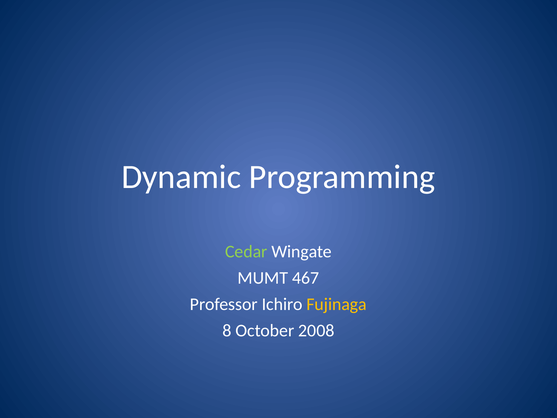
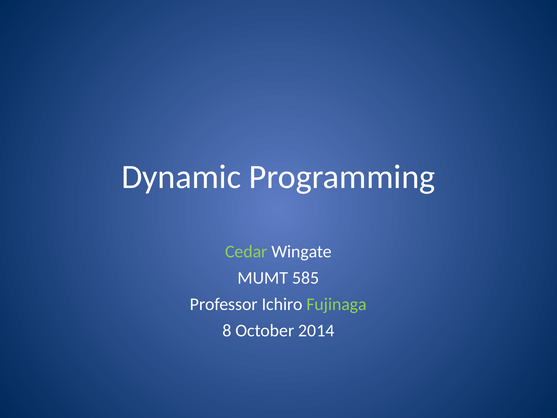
467: 467 -> 585 (306, 278)
Fujinaga colour: yellow -> light green (337, 304)
2008: 2008 -> 2014 (316, 330)
